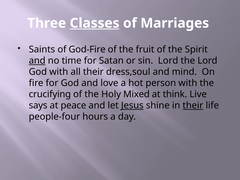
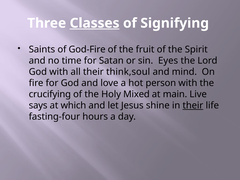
Marriages: Marriages -> Signifying (175, 23)
and underline: present -> none (37, 61)
sin Lord: Lord -> Eyes (168, 61)
dress,soul: dress,soul -> think,soul (128, 72)
think: think -> main (175, 94)
peace: peace -> which (73, 105)
Jesus underline: present -> none (132, 105)
people-four: people-four -> fasting-four (54, 117)
